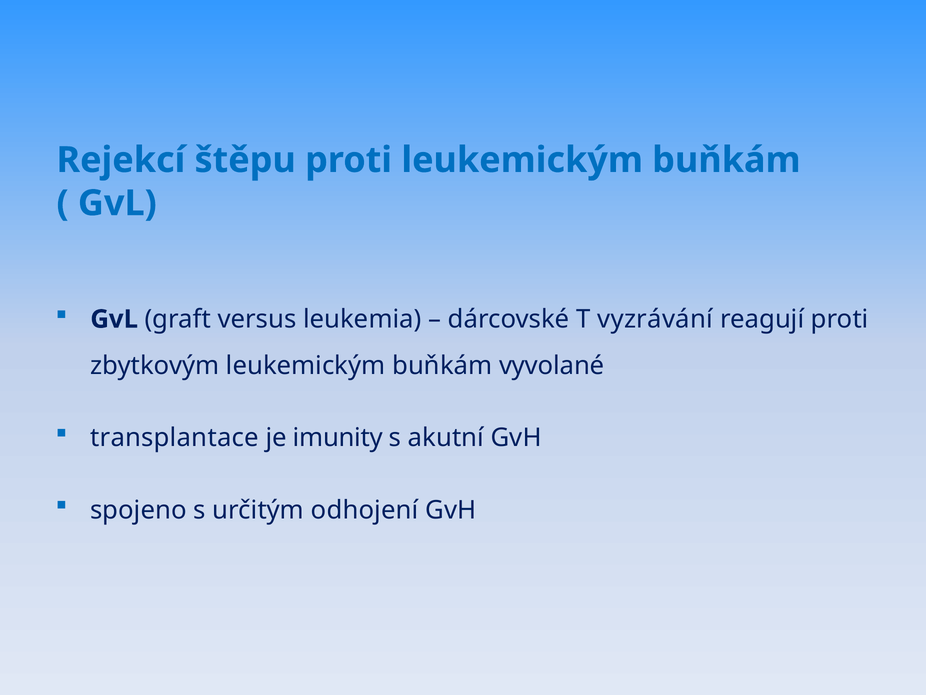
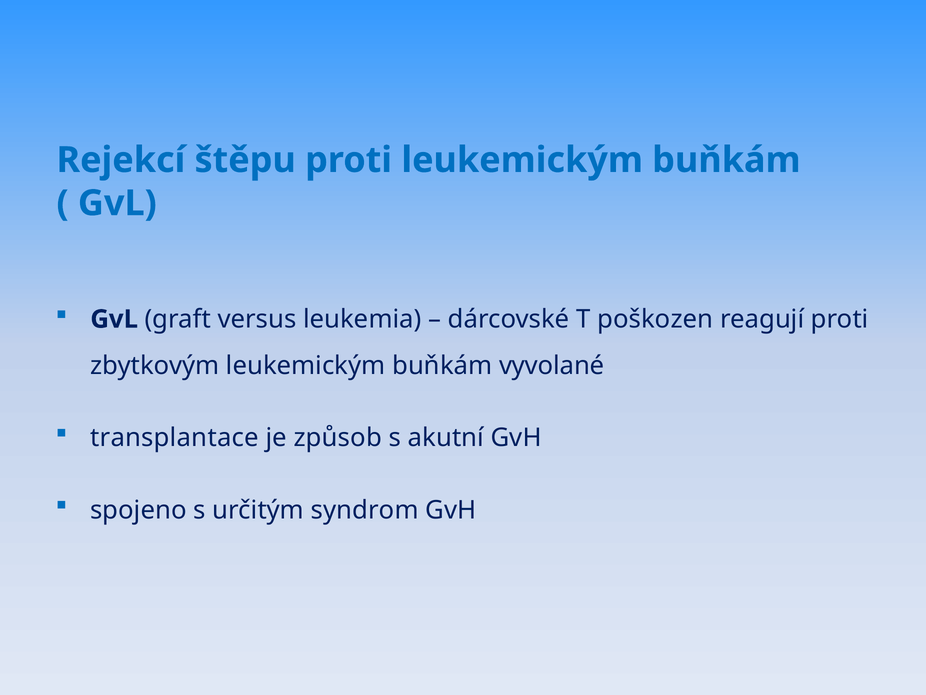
vyzrávání: vyzrávání -> poškozen (655, 319)
imunity: imunity -> způsob (338, 438)
odhojení: odhojení -> syndrom (365, 510)
